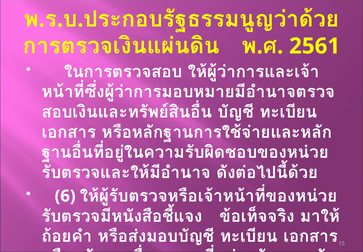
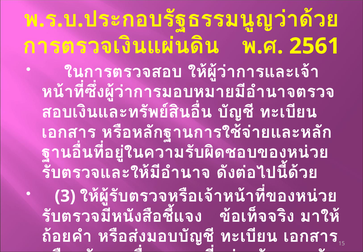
6: 6 -> 3 (65, 196)
